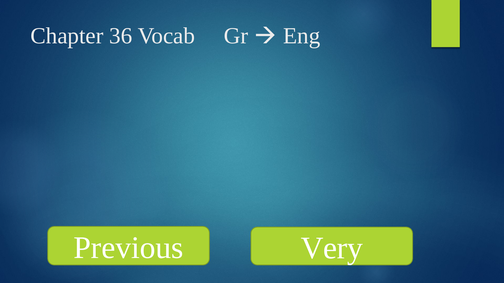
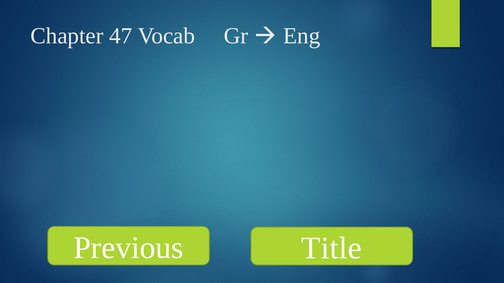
36: 36 -> 47 (121, 36)
Very: Very -> Title (332, 249)
